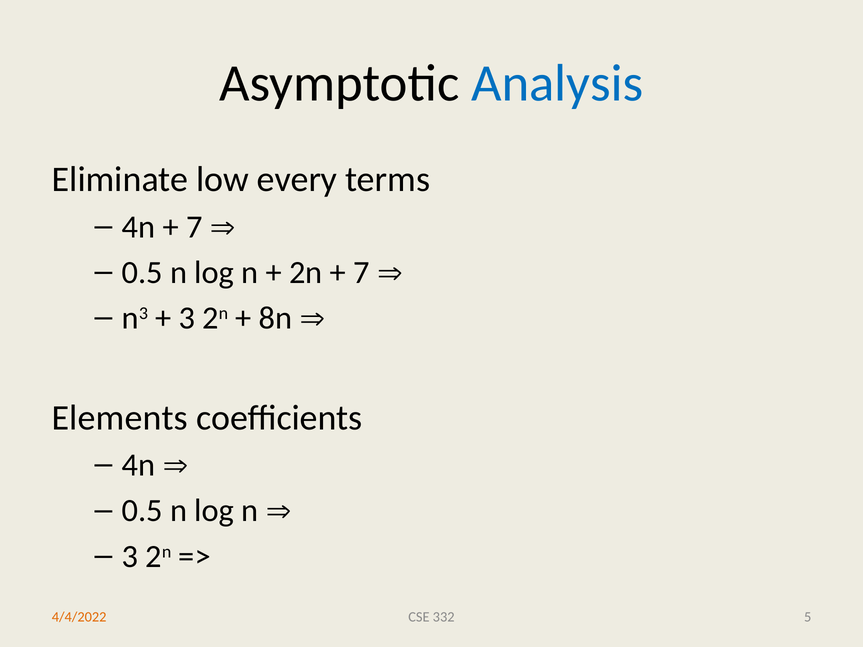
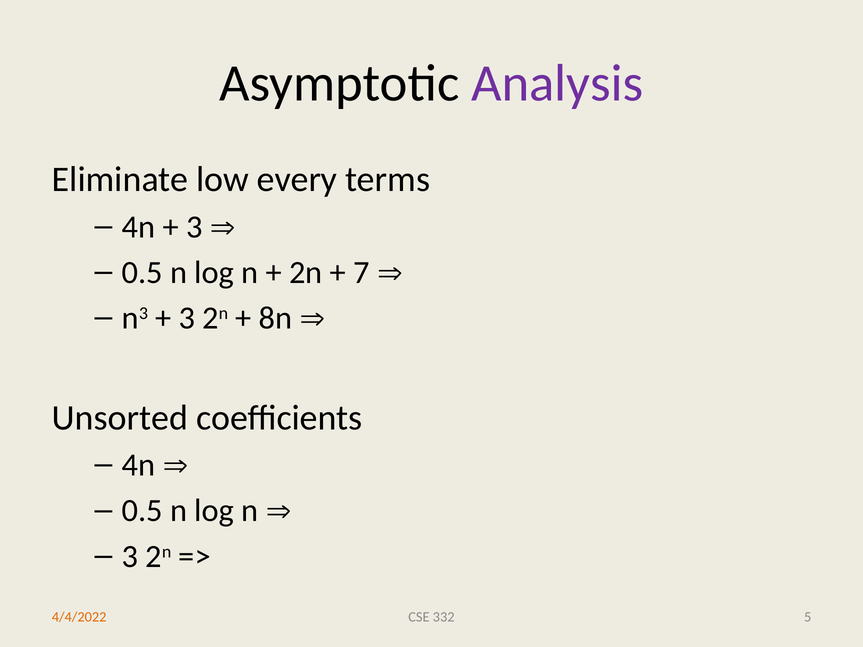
Analysis colour: blue -> purple (557, 84)
7: 7 -> 3 (194, 227)
Elements: Elements -> Unsorted (120, 418)
